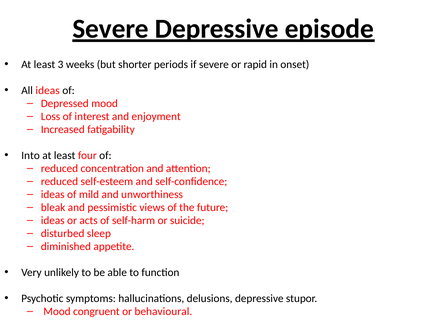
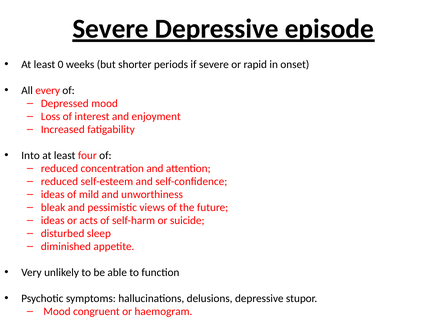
3: 3 -> 0 (61, 64)
All ideas: ideas -> every (48, 90)
behavioural: behavioural -> haemogram (163, 311)
